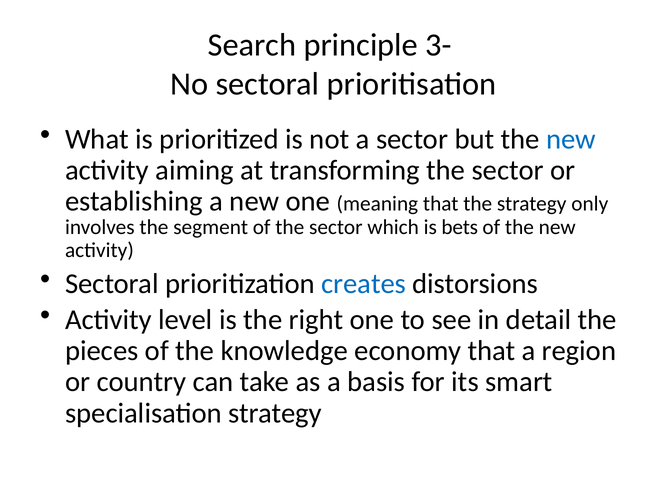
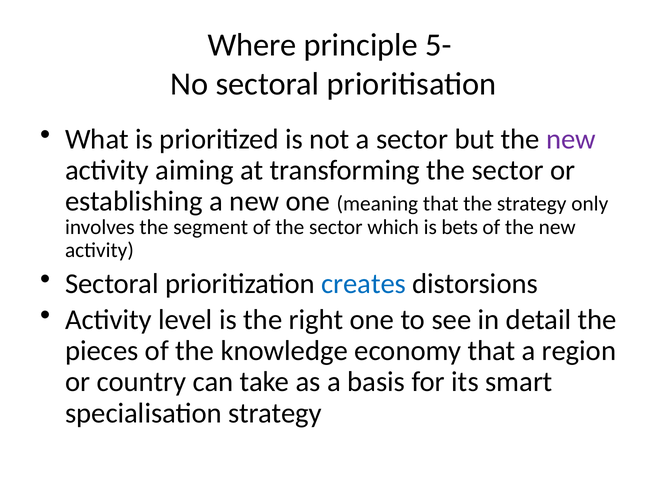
Search: Search -> Where (252, 45)
3-: 3- -> 5- (439, 45)
new colour: blue -> purple (571, 139)
